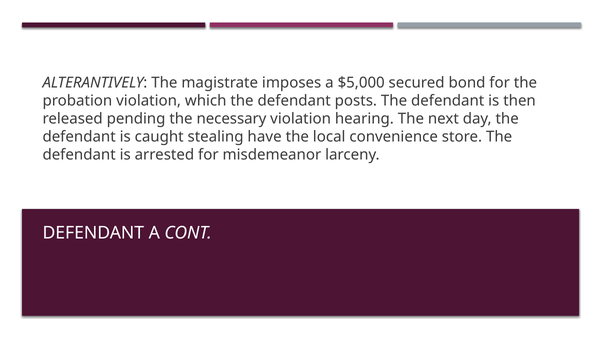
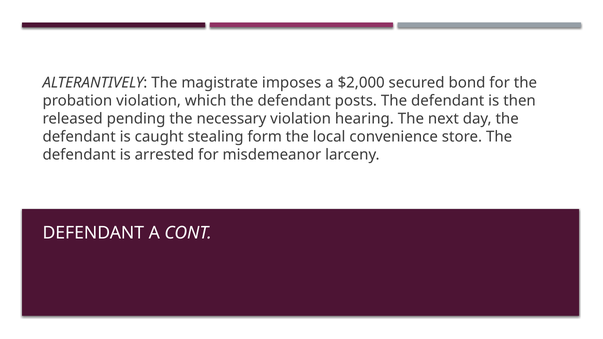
$5,000: $5,000 -> $2,000 (361, 83)
have: have -> form (265, 137)
